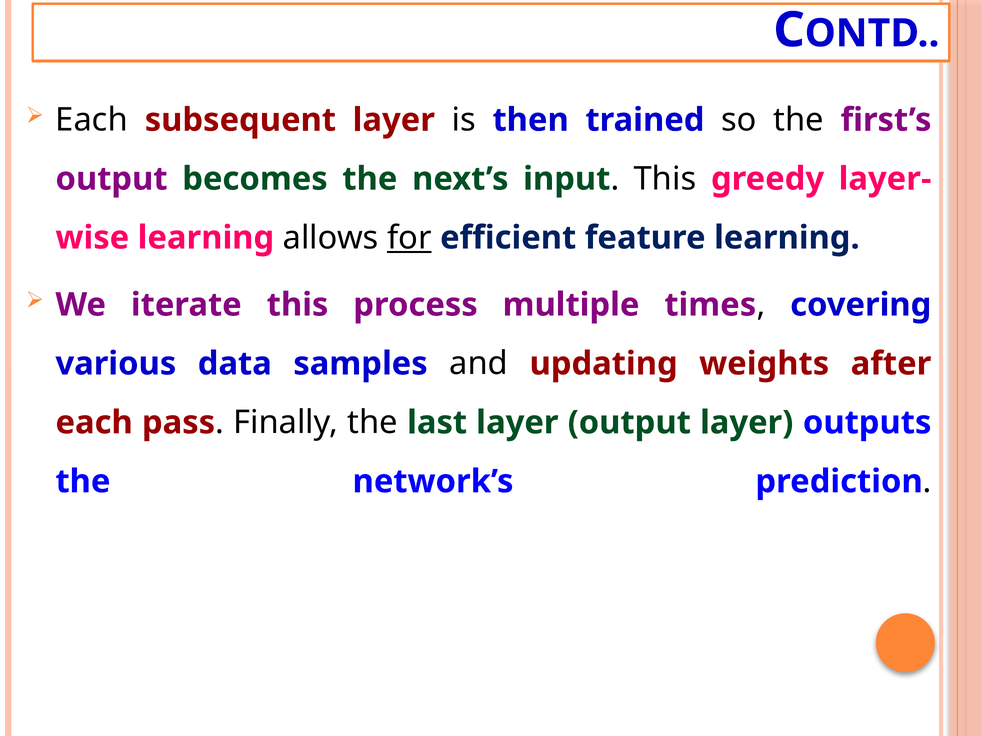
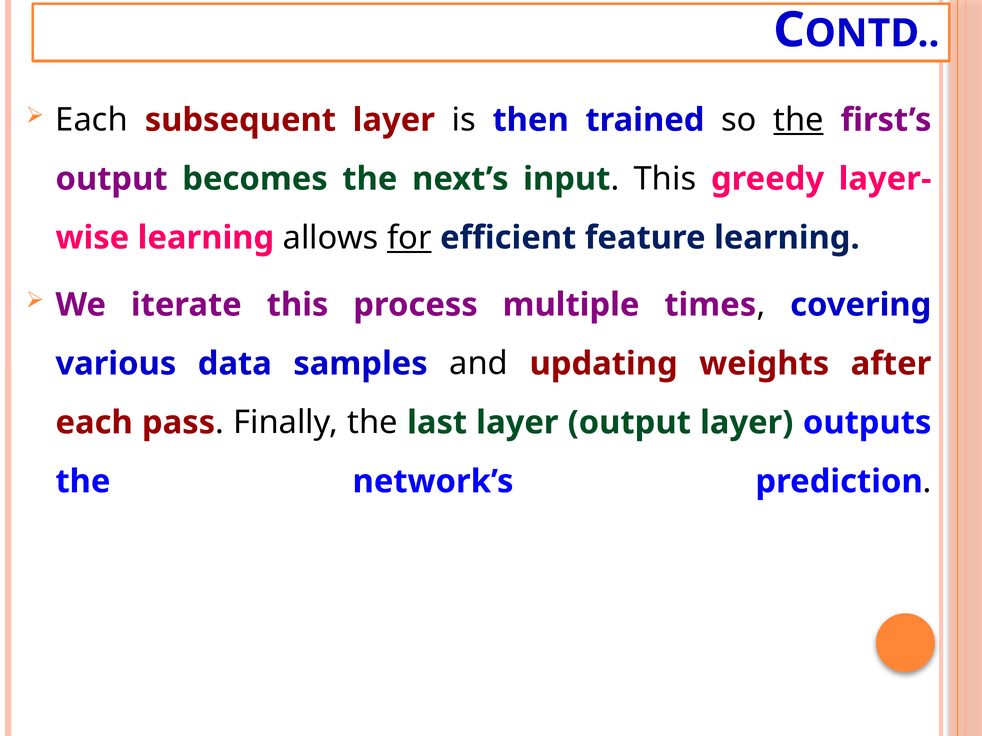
the underline: none -> present (799, 120)
